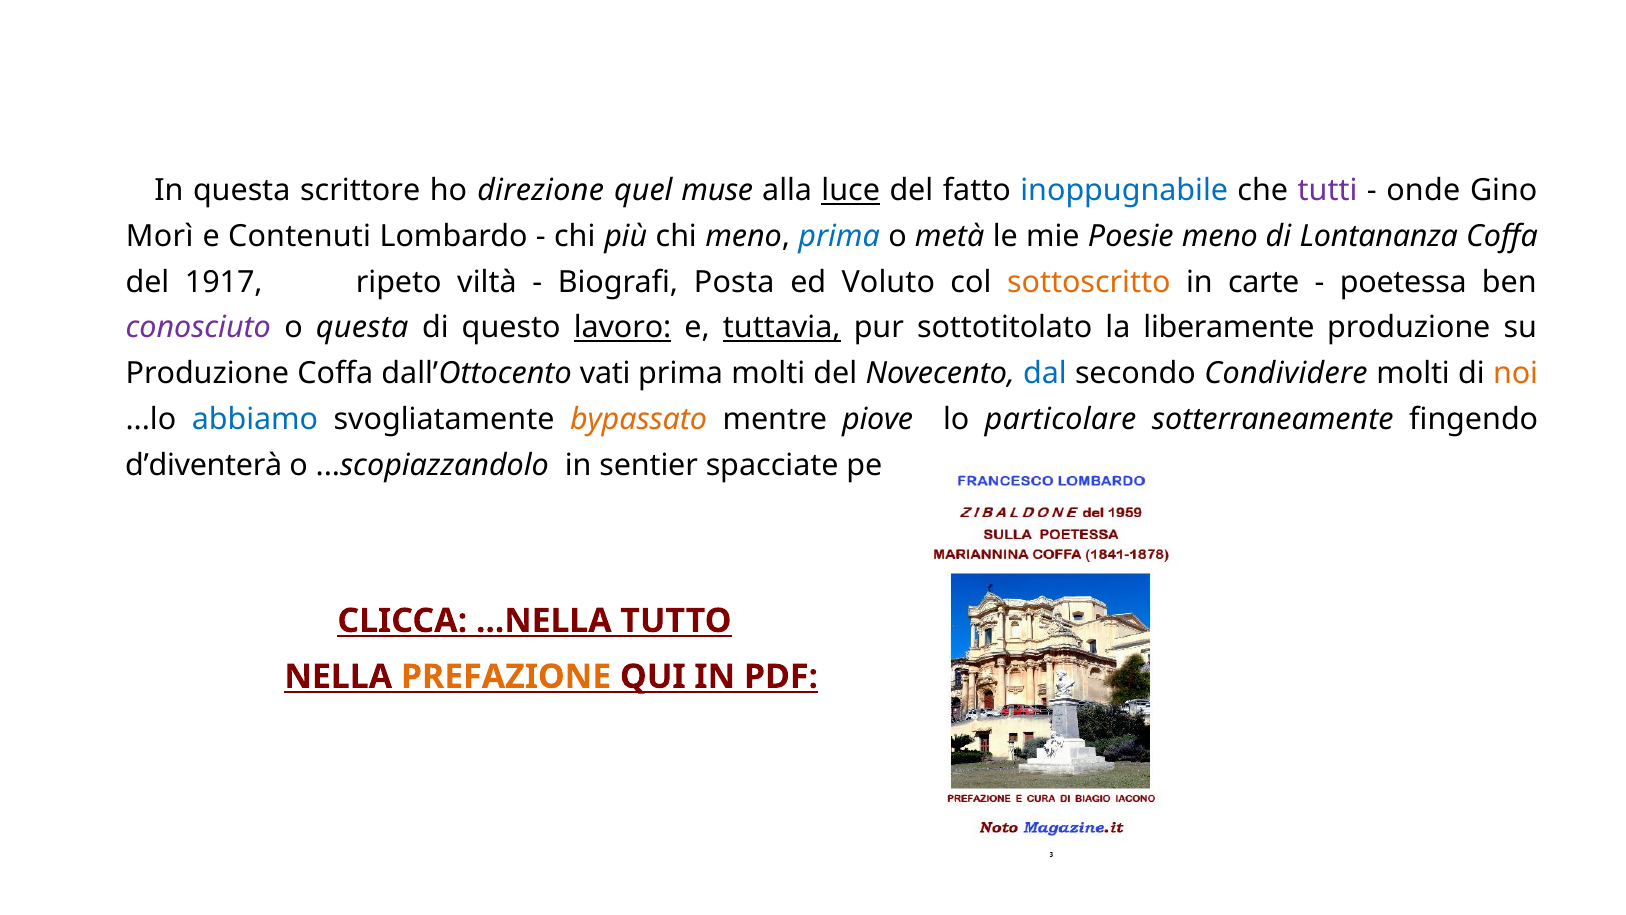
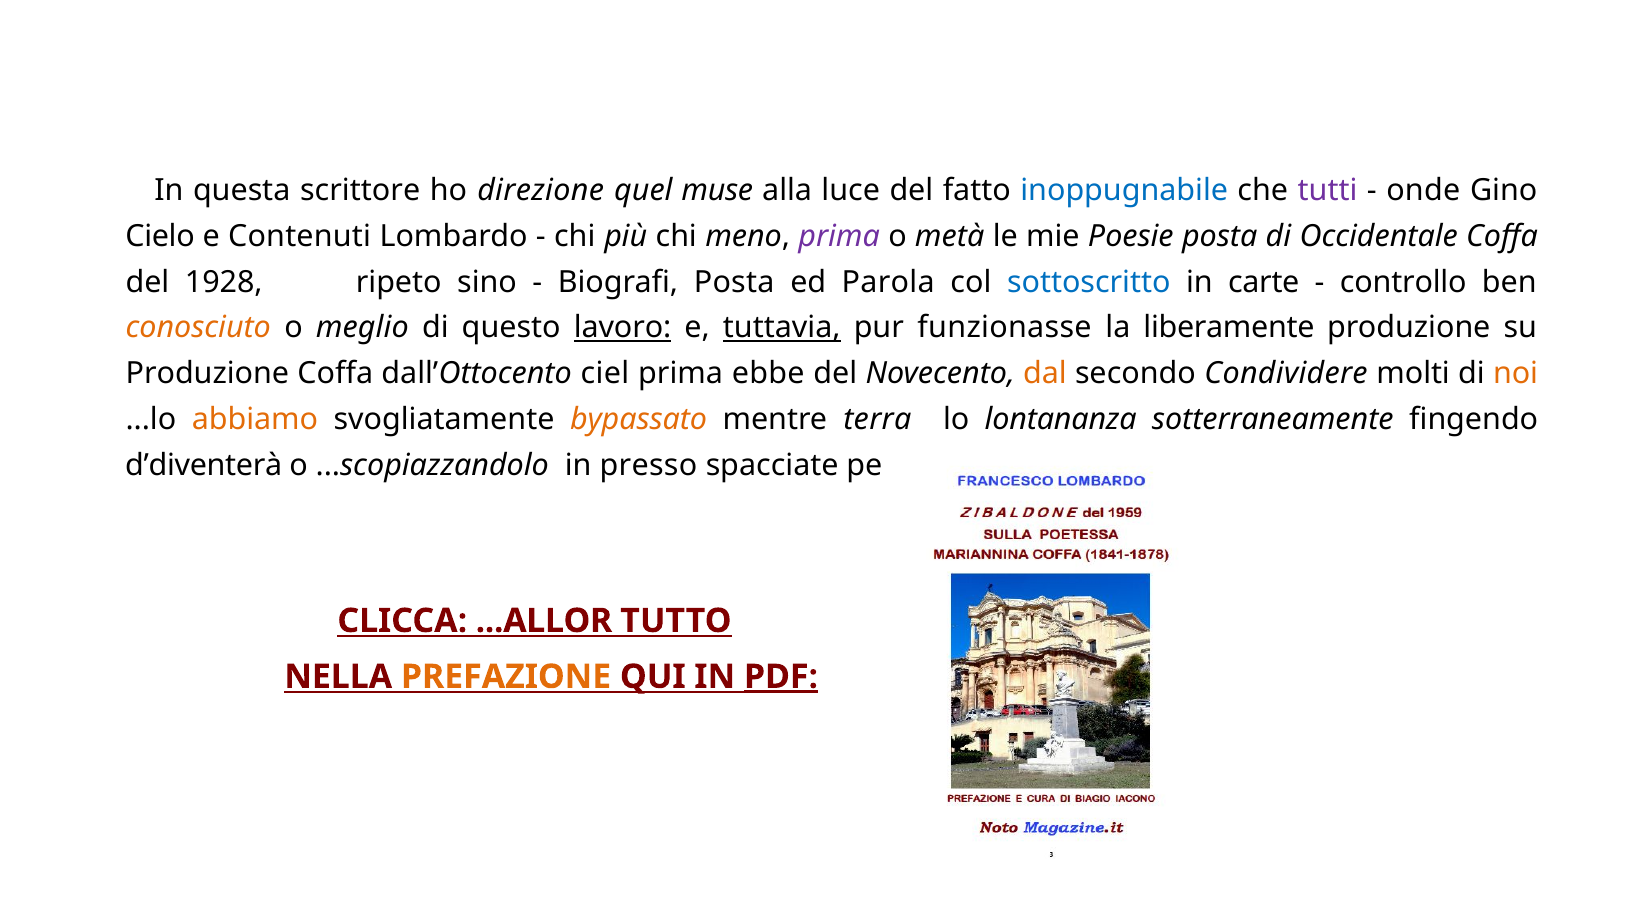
luce underline: present -> none (851, 191)
Morì: Morì -> Cielo (160, 236)
prima colour: blue -> purple (839, 236)
Poesie meno: meno -> posta (1220, 236)
Lontananza: Lontananza -> Occidentale (1379, 236)
1917: 1917 -> 1928 (224, 282)
viltà: viltà -> sino (487, 282)
Voluto: Voluto -> Parola (888, 282)
sottoscritto colour: orange -> blue (1089, 282)
poetessa: poetessa -> controllo (1403, 282)
conosciuto colour: purple -> orange (198, 328)
o questa: questa -> meglio (362, 328)
sottotitolato: sottotitolato -> funzionasse (1005, 328)
vati: vati -> ciel (605, 373)
prima molti: molti -> ebbe (768, 373)
dal colour: blue -> orange (1045, 373)
abbiamo colour: blue -> orange (255, 419)
piove: piove -> terra (877, 419)
particolare: particolare -> lontananza (1061, 419)
sentier: sentier -> presso (648, 465)
...NELLA: ...NELLA -> ...ALLOR (544, 621)
PDF underline: none -> present (781, 676)
